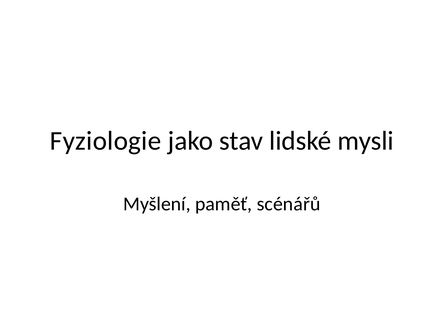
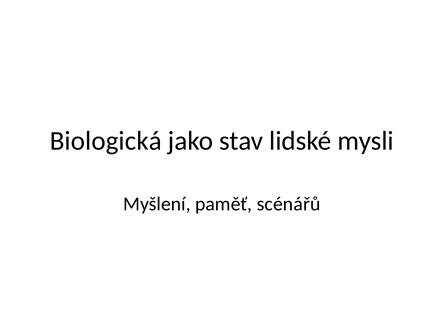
Fyziologie: Fyziologie -> Biologická (106, 141)
